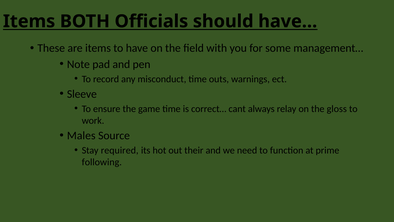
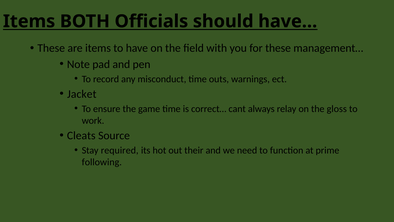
for some: some -> these (278, 48)
Sleeve: Sleeve -> Jacket (82, 94)
Males: Males -> Cleats (81, 135)
